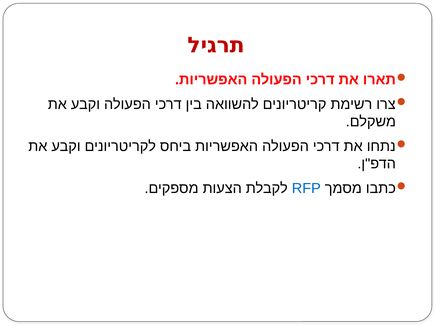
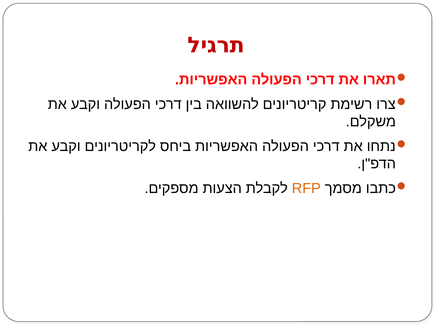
RFP colour: blue -> orange (306, 189)
